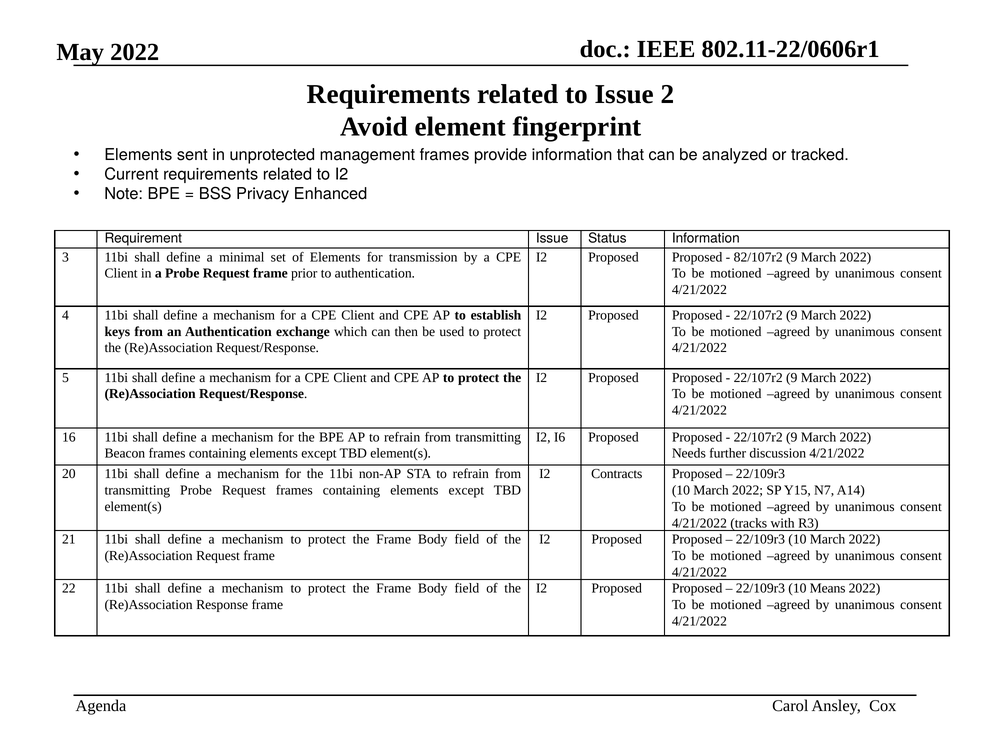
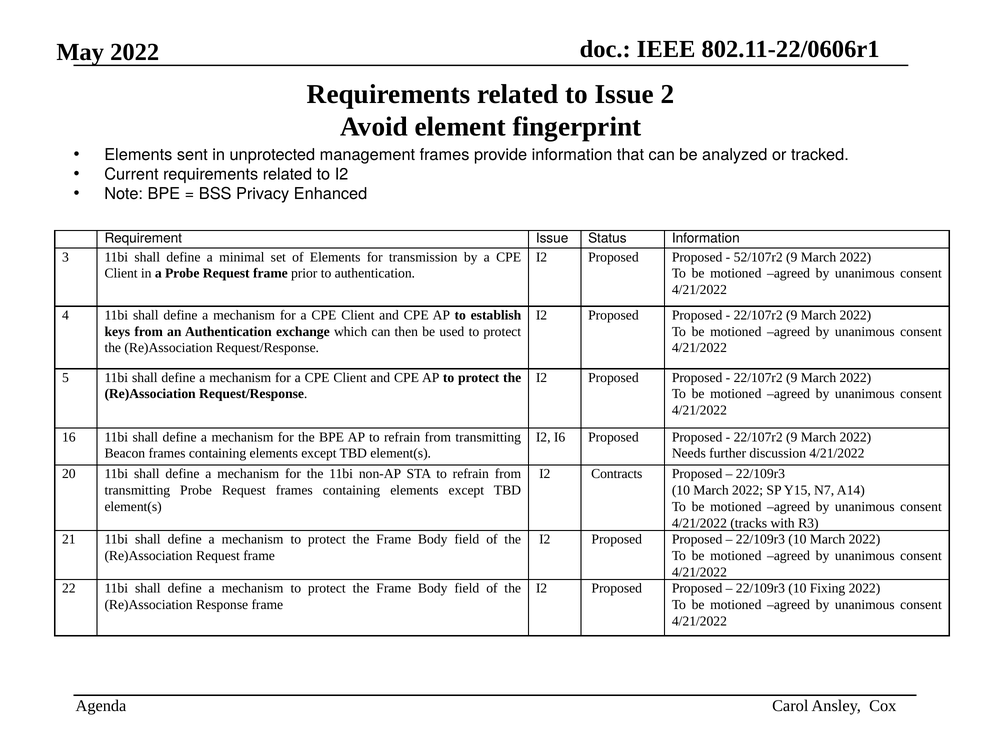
82/107r2: 82/107r2 -> 52/107r2 (758, 257)
Means: Means -> Fixing (828, 589)
